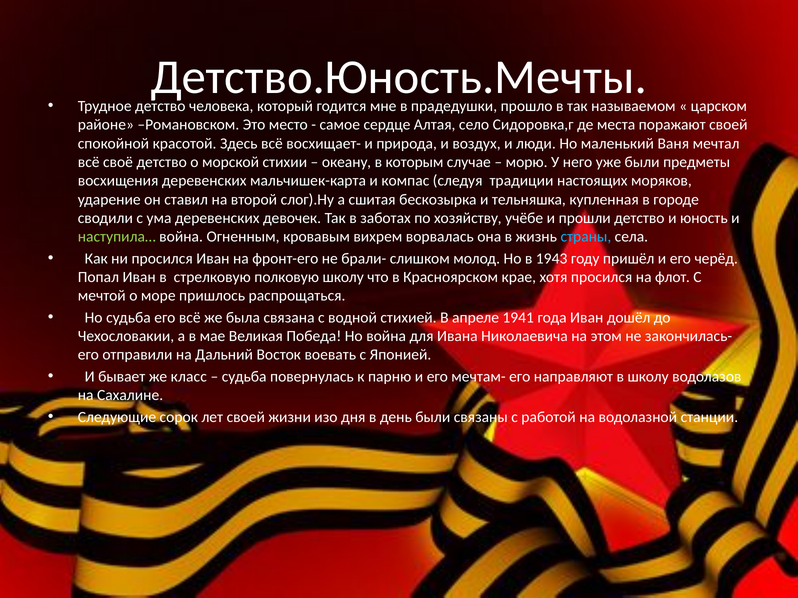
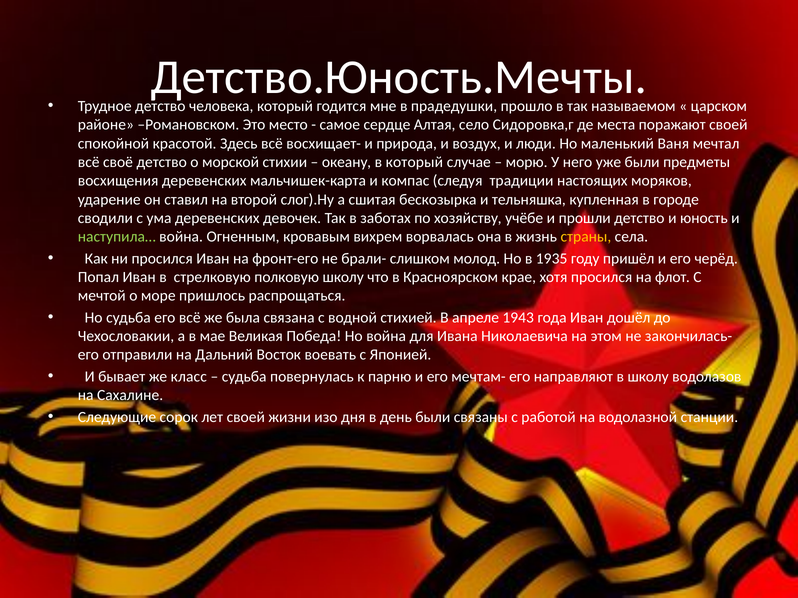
в которым: которым -> который (414, 162)
страны colour: light blue -> yellow (586, 237)
1943: 1943 -> 1935 (552, 259)
1941: 1941 -> 1943 (518, 318)
